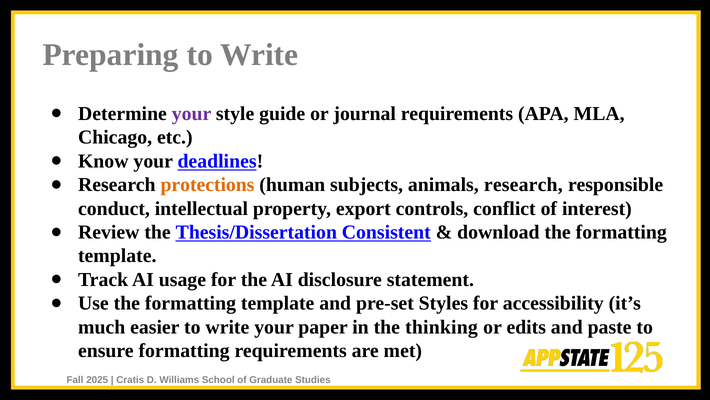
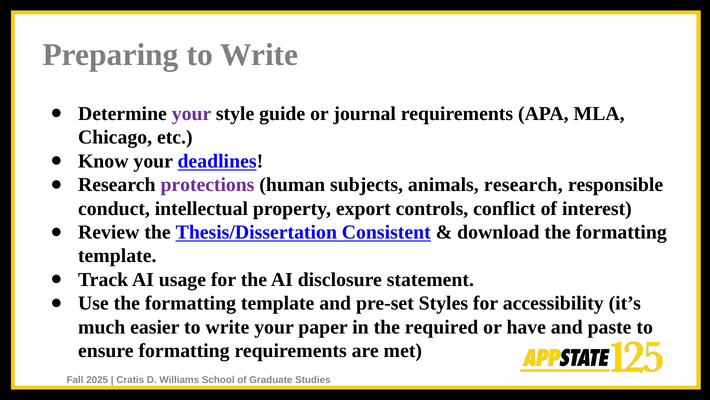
protections colour: orange -> purple (207, 185)
thinking: thinking -> required (442, 327)
edits: edits -> have (526, 327)
